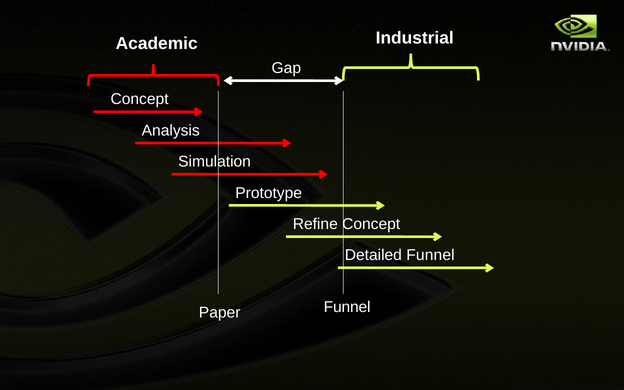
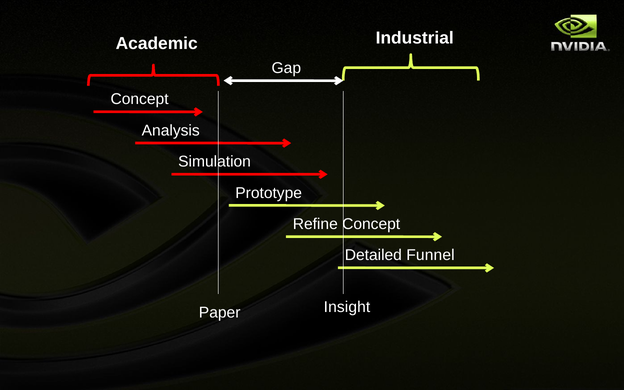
Paper Funnel: Funnel -> Insight (347, 307)
